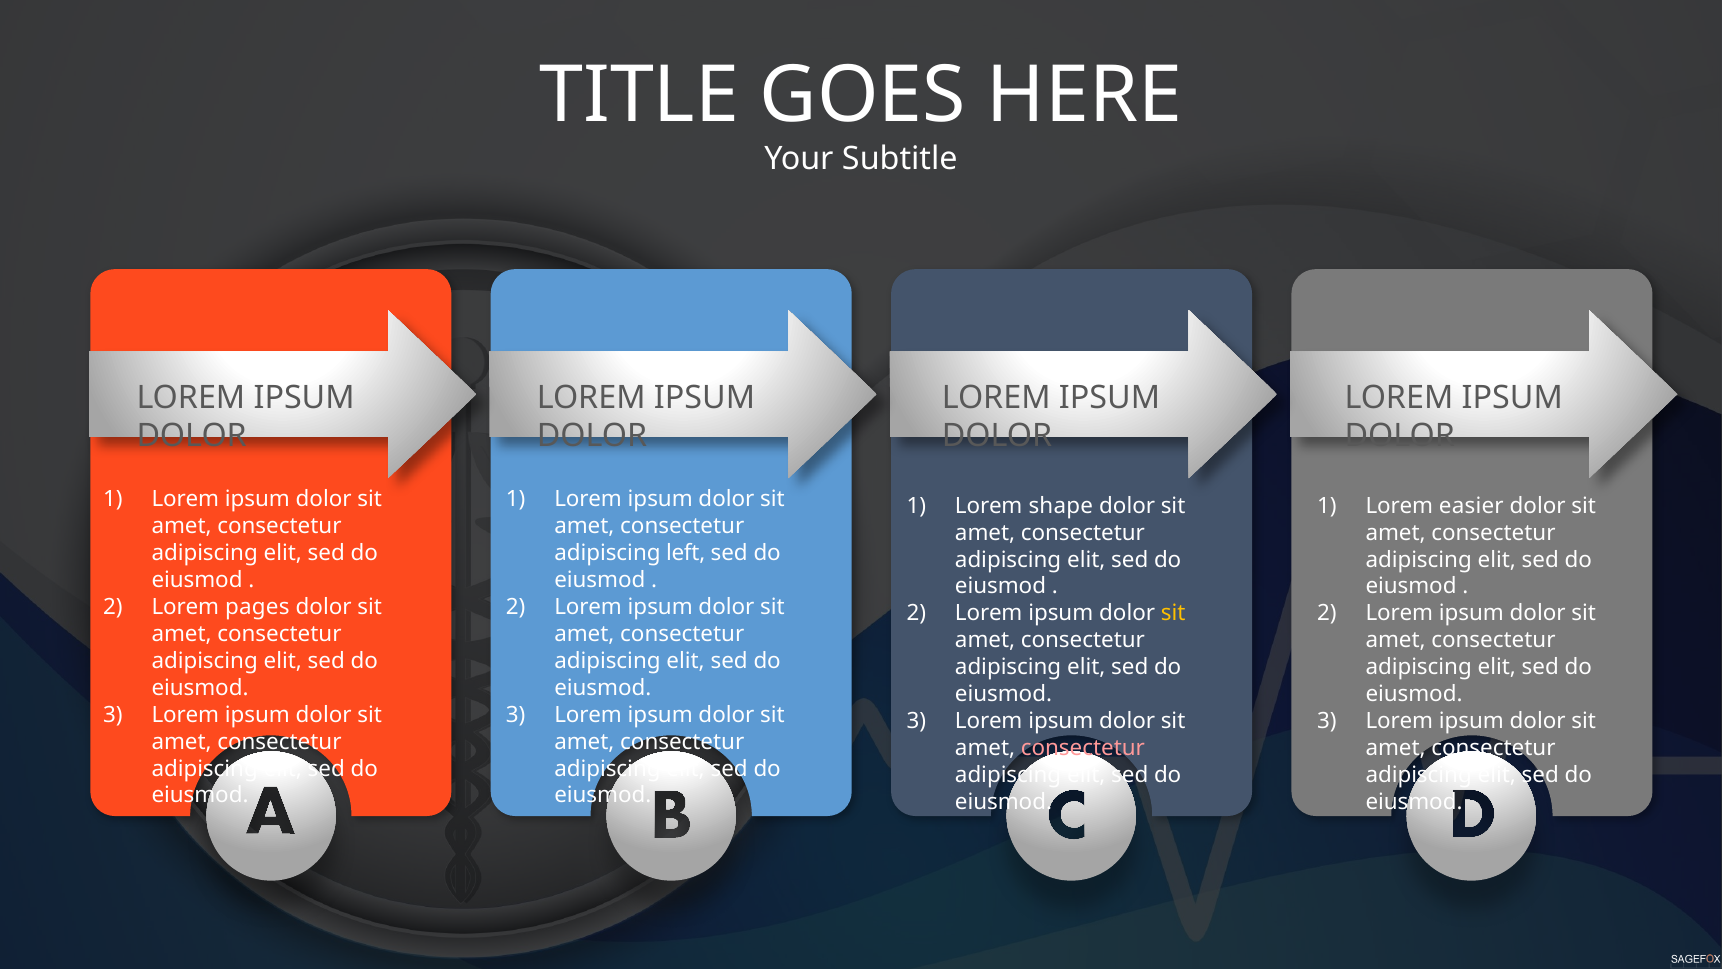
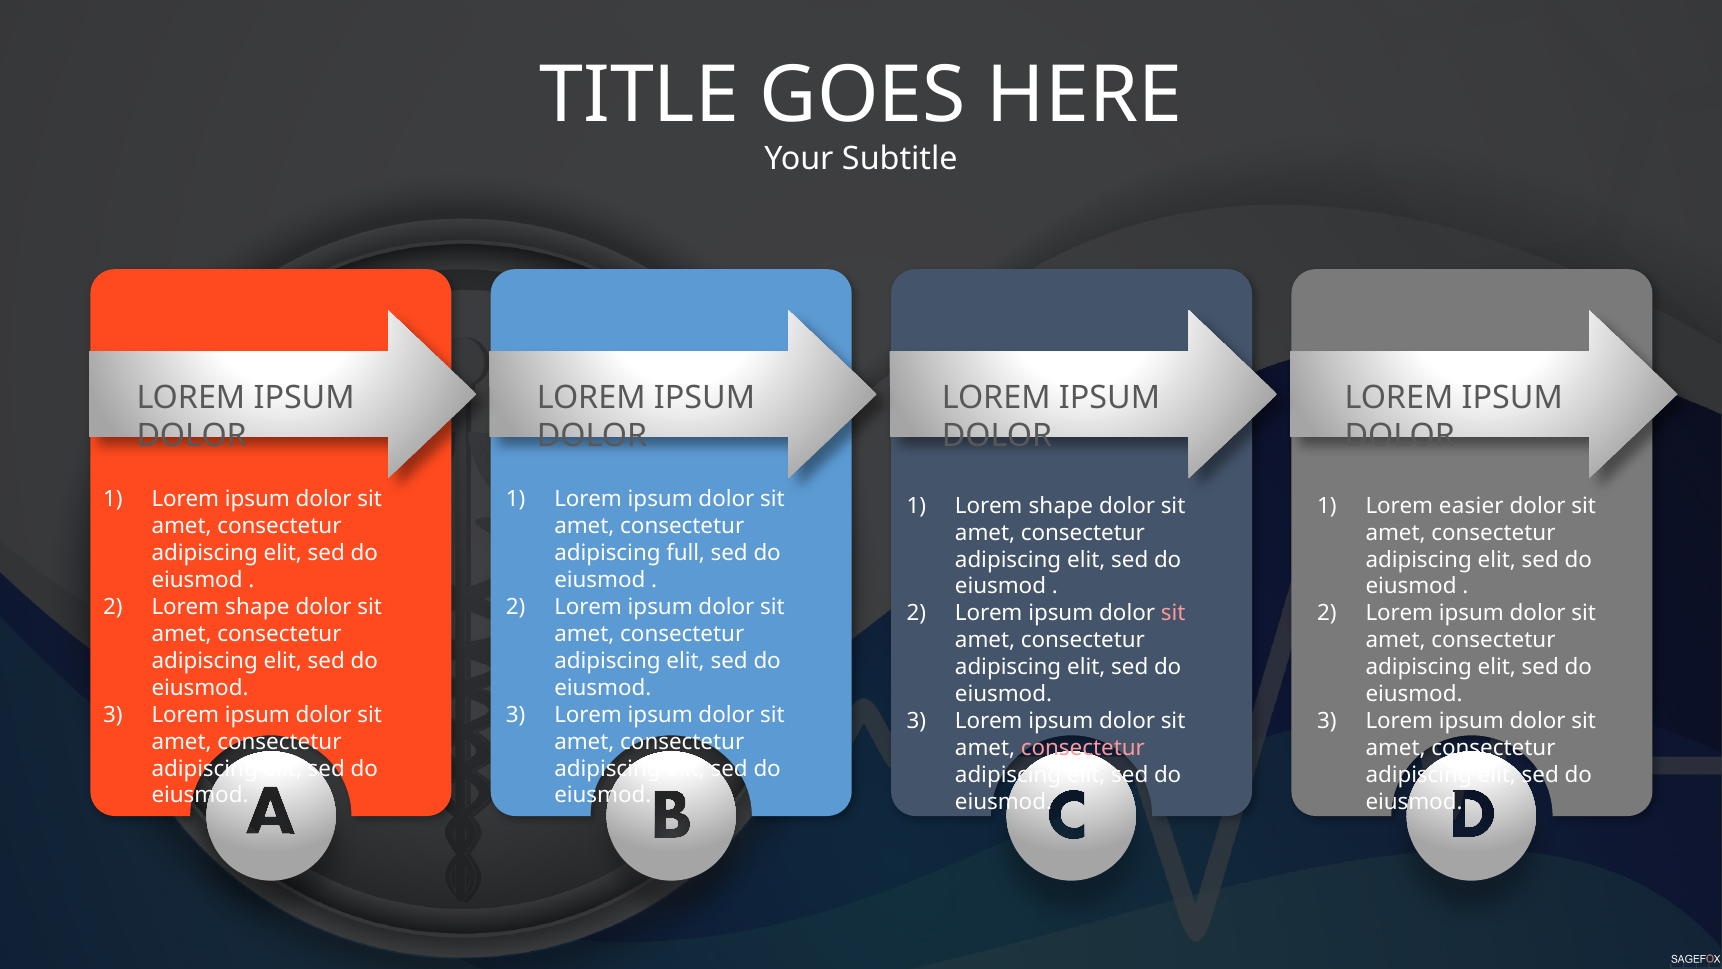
left: left -> full (686, 553)
pages: pages -> shape (257, 607)
sit colour: yellow -> pink (1173, 613)
